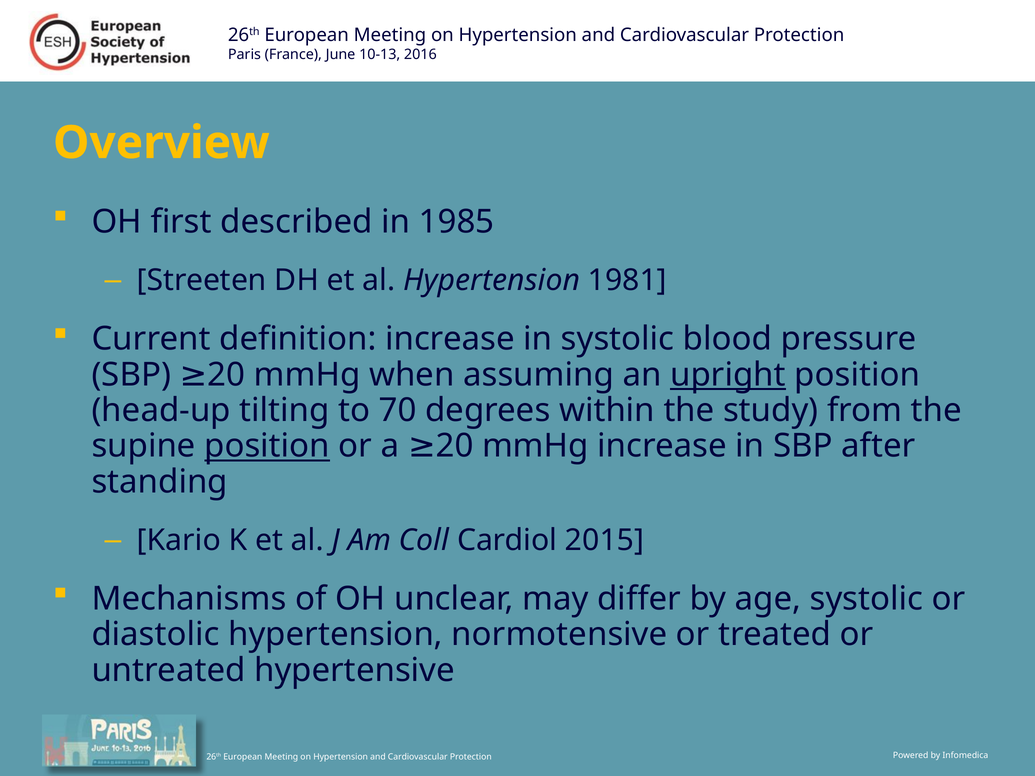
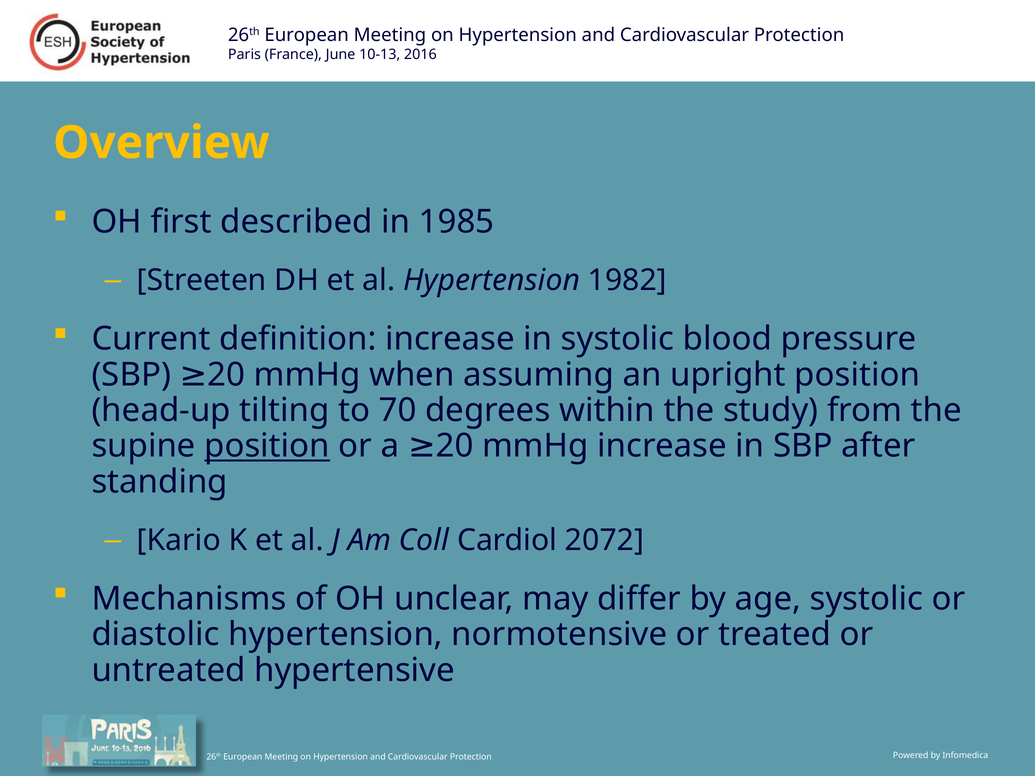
1981: 1981 -> 1982 (627, 281)
upright underline: present -> none (728, 375)
2015: 2015 -> 2072 (604, 541)
